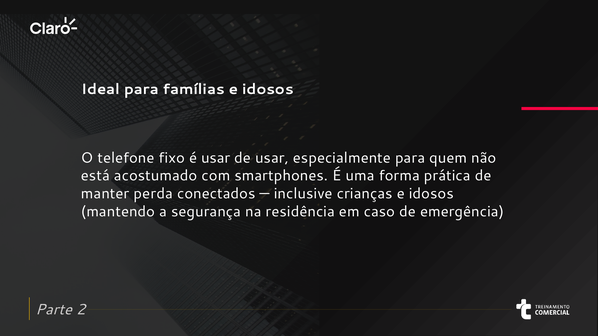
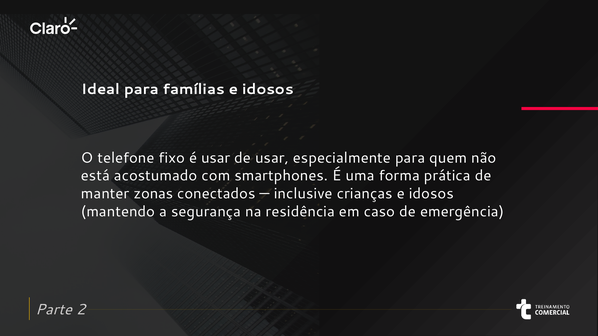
perda: perda -> zonas (153, 194)
